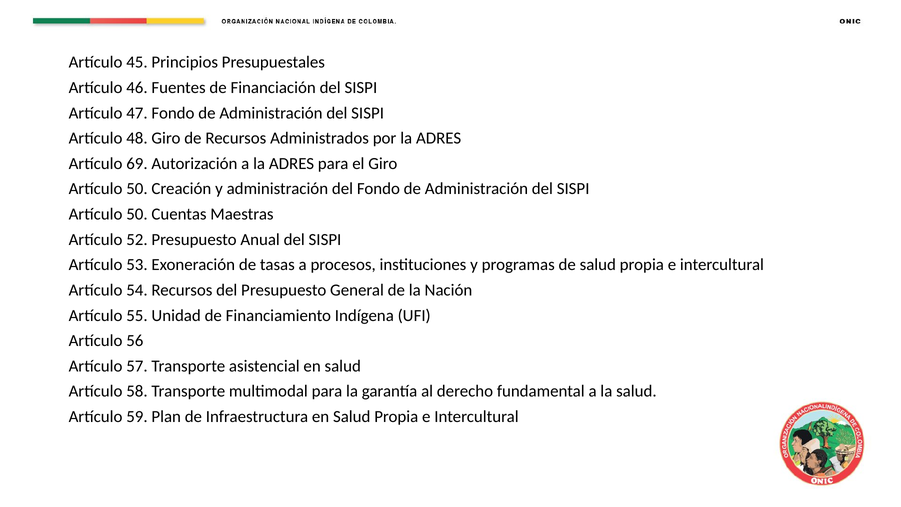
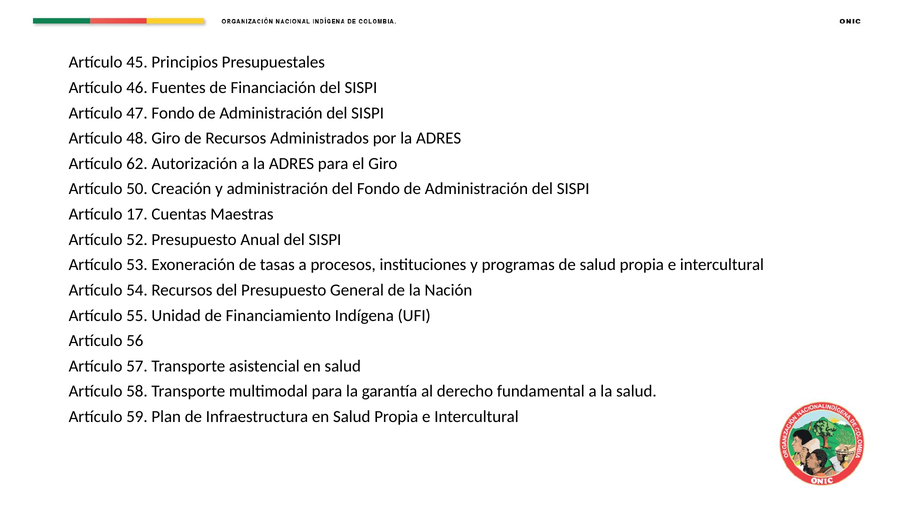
69: 69 -> 62 (137, 164)
50: 50 -> 17 (137, 214)
